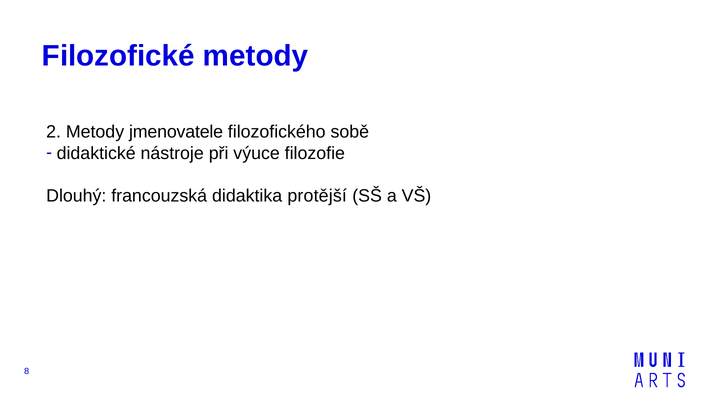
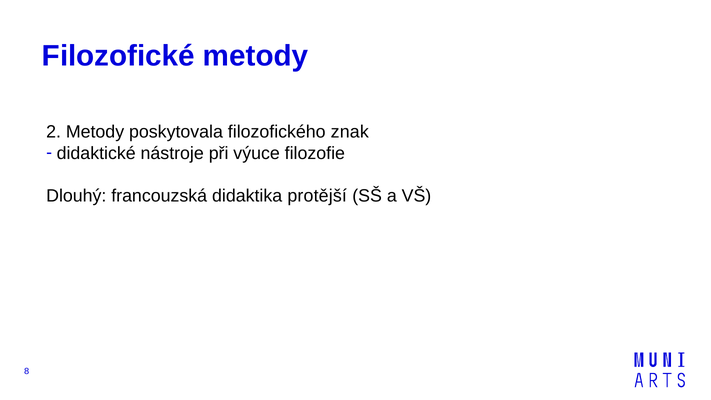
jmenovatele: jmenovatele -> poskytovala (176, 132)
sobě: sobě -> znak (350, 132)
